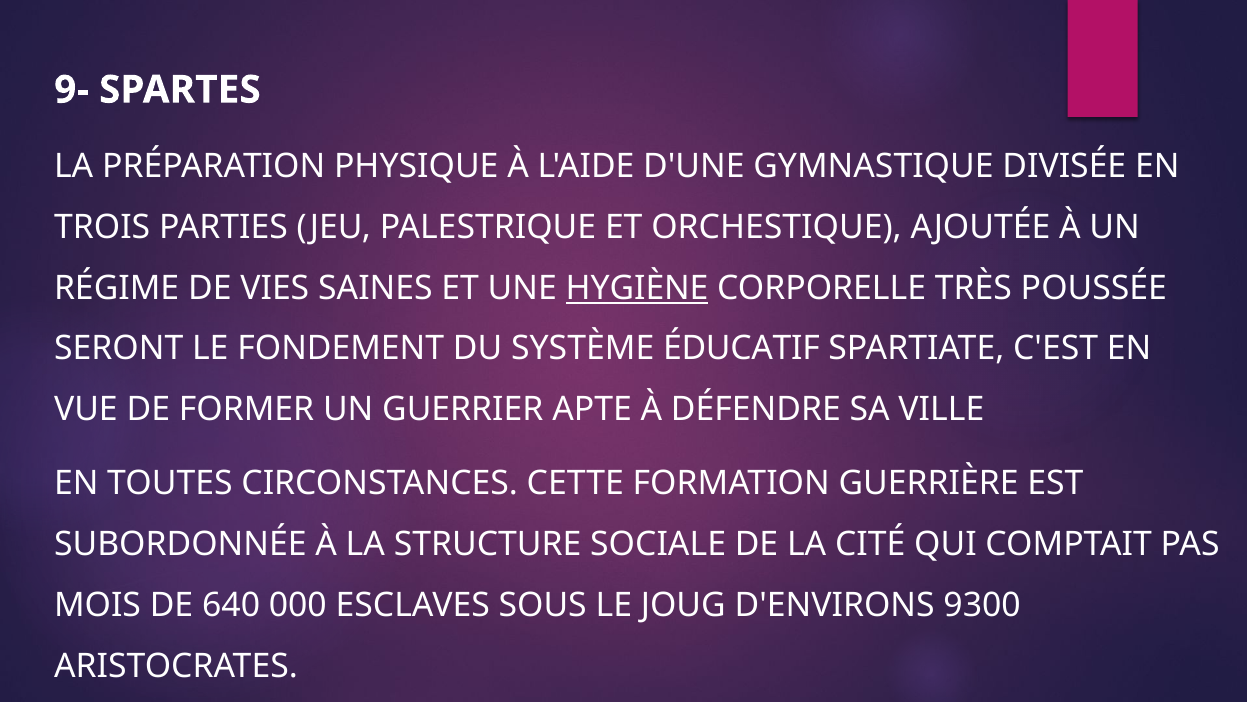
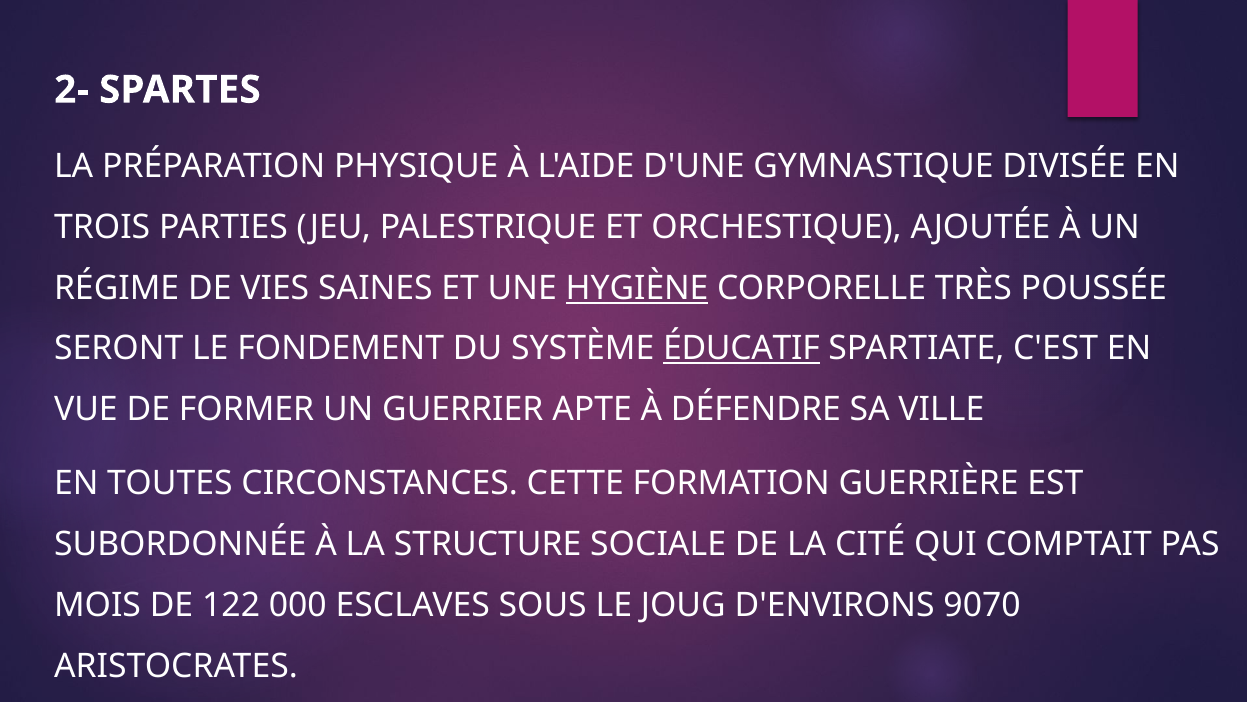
9-: 9- -> 2- (72, 90)
ÉDUCATIF underline: none -> present (742, 349)
640: 640 -> 122 (231, 605)
9300: 9300 -> 9070 (982, 605)
